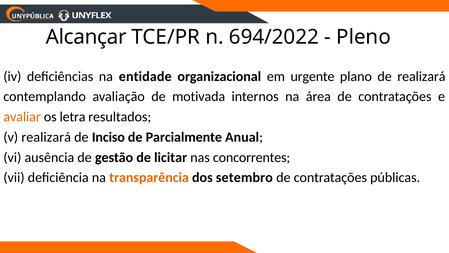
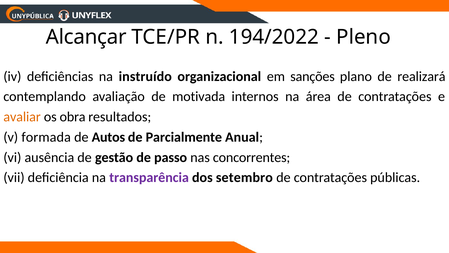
694/2022: 694/2022 -> 194/2022 (274, 37)
entidade: entidade -> instruído (145, 76)
urgente: urgente -> sanções (313, 76)
letra: letra -> obra (73, 117)
v realizará: realizará -> formada (46, 137)
Inciso: Inciso -> Autos (108, 137)
licitar: licitar -> passo (171, 157)
transparência colour: orange -> purple (149, 177)
